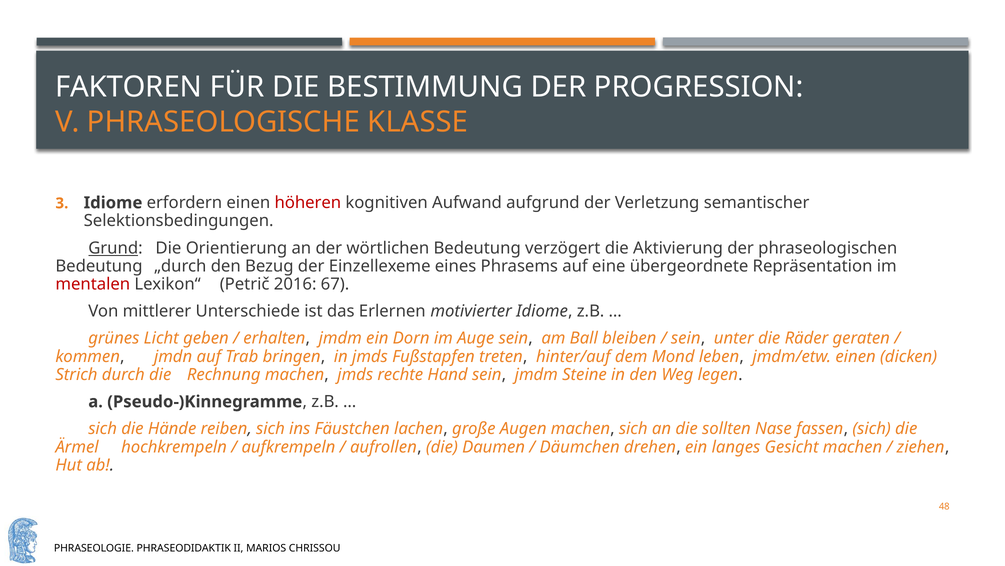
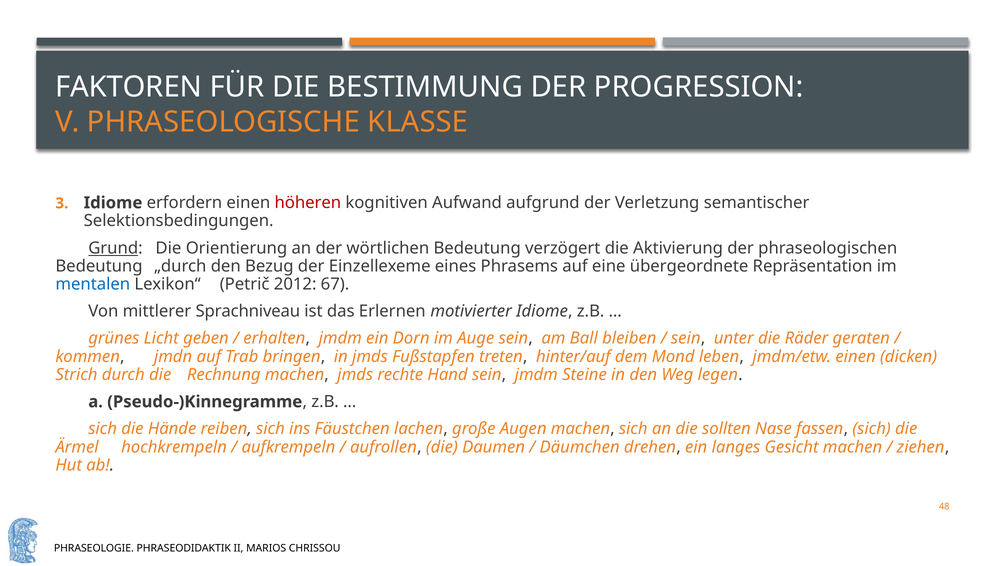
mentalen colour: red -> blue (93, 284)
2016: 2016 -> 2012 (295, 284)
Unterschiede: Unterschiede -> Sprachniveau (248, 311)
